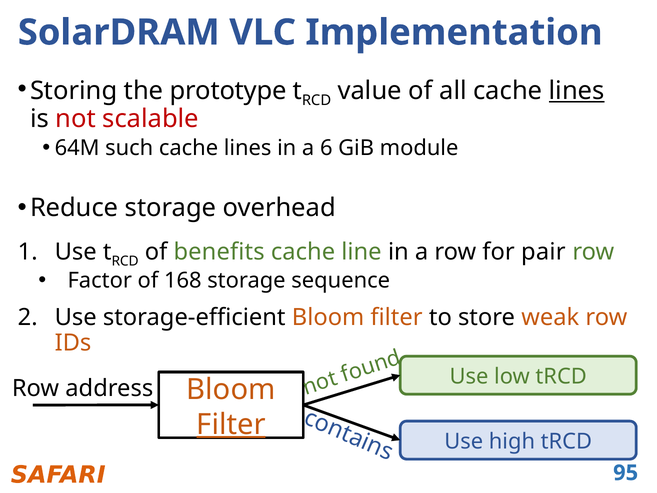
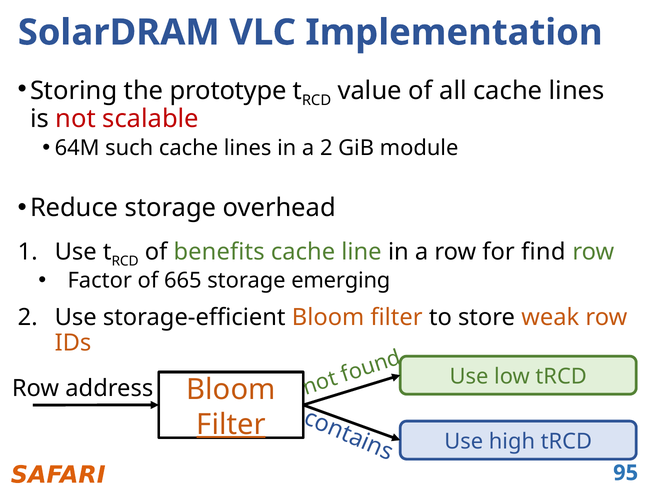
lines underline: present -> none (577, 91)
a 6: 6 -> 2 (326, 148)
pair: pair -> find (543, 252)
168: 168 -> 665 (183, 280)
sequence: sequence -> emerging (341, 280)
